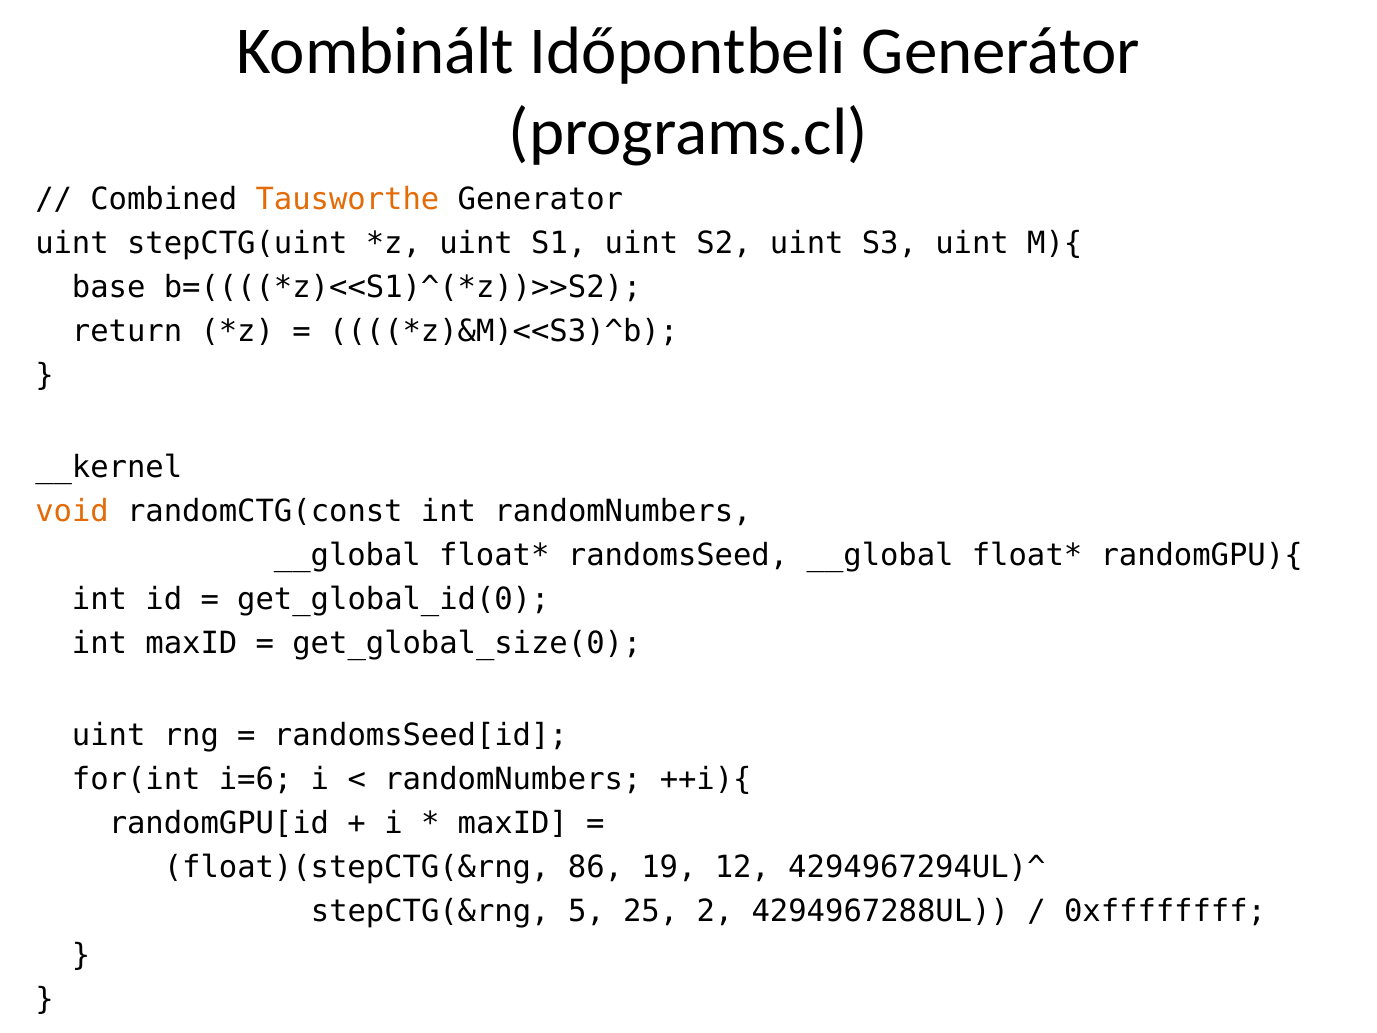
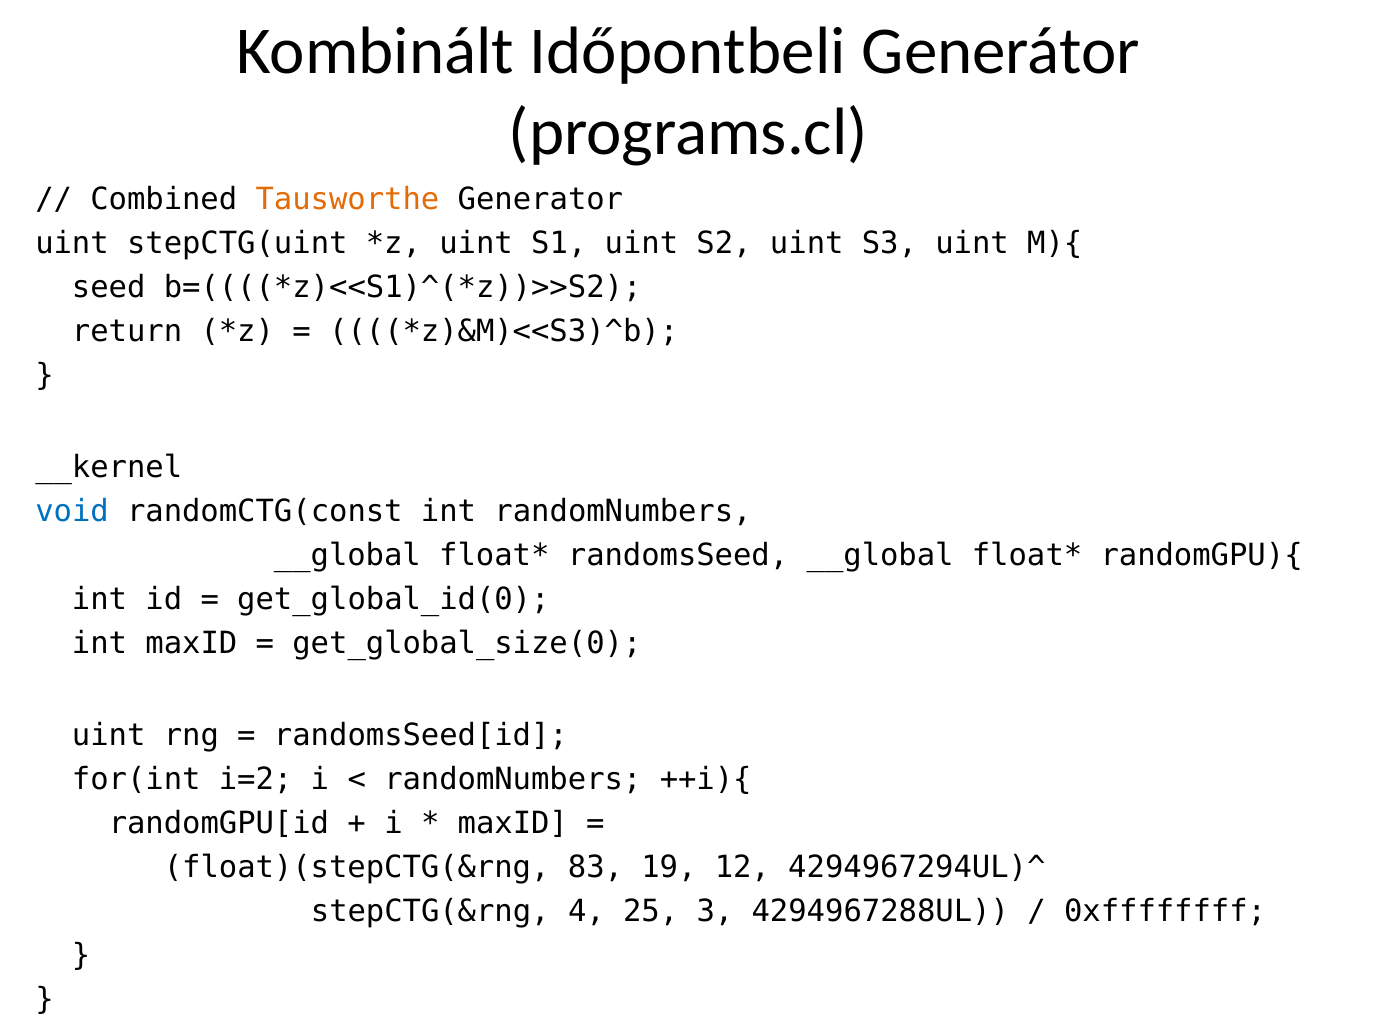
base: base -> seed (109, 288)
void colour: orange -> blue (72, 511)
i=6: i=6 -> i=2 (256, 779)
86: 86 -> 83 (596, 867)
5: 5 -> 4 (586, 911)
2: 2 -> 3 (715, 911)
